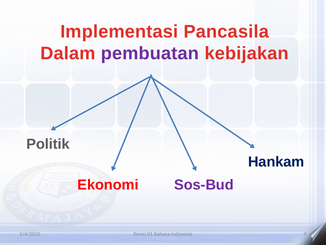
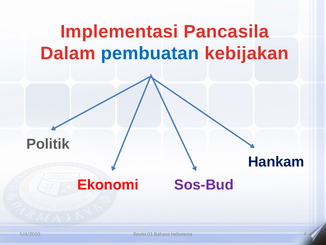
pembuatan colour: purple -> blue (150, 53)
